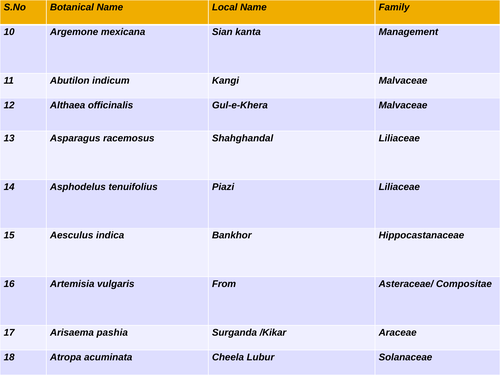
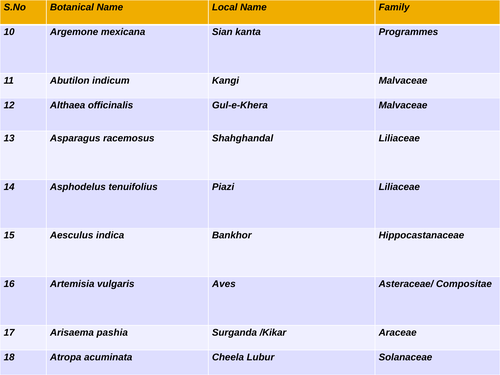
Management: Management -> Programmes (408, 32)
From: From -> Aves (224, 284)
